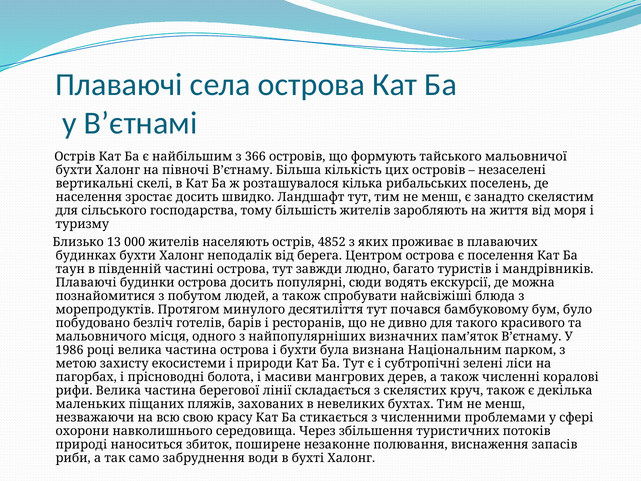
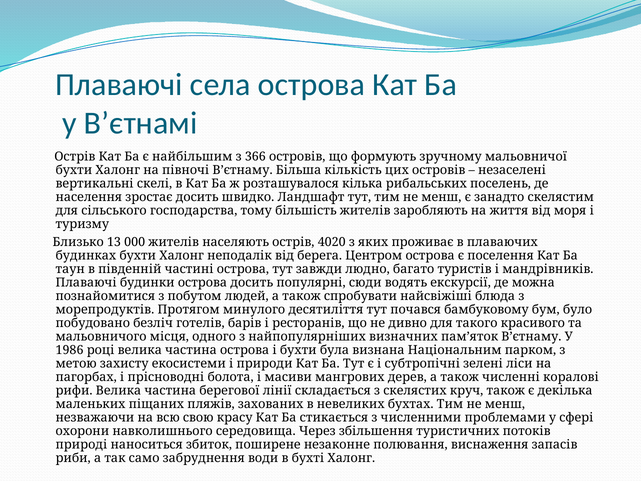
тайського: тайського -> зручному (451, 157)
4852: 4852 -> 4020 (332, 242)
